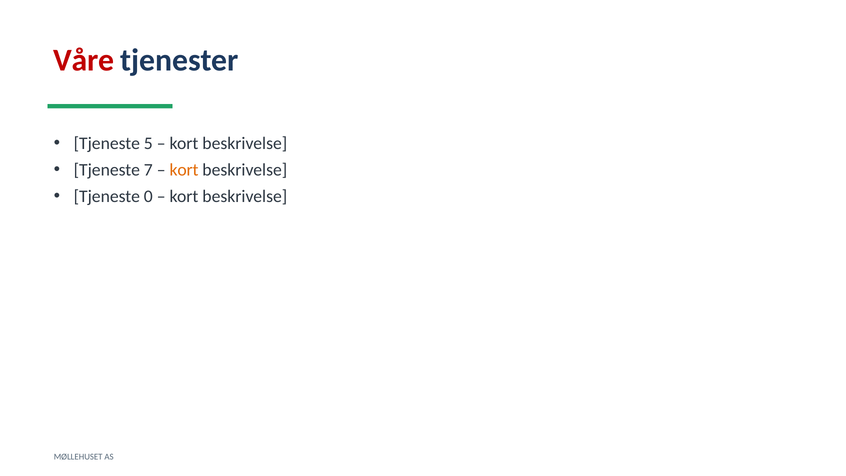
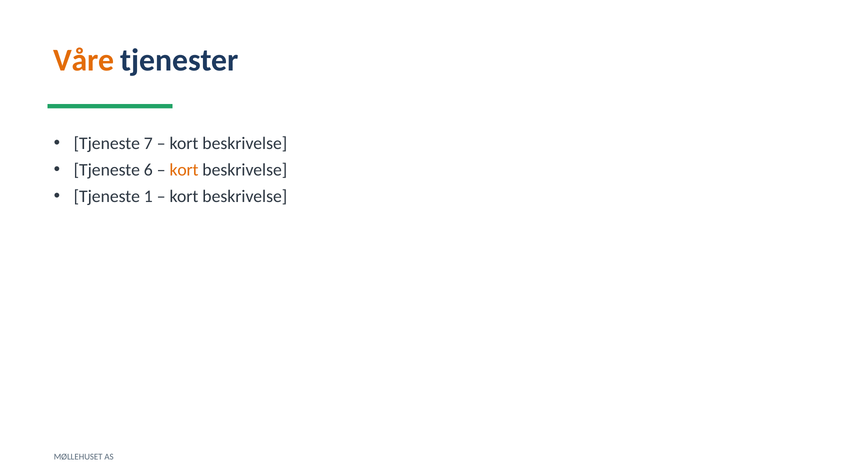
Våre colour: red -> orange (84, 60)
5: 5 -> 7 (148, 143)
7: 7 -> 6 (148, 170)
0: 0 -> 1 (148, 196)
